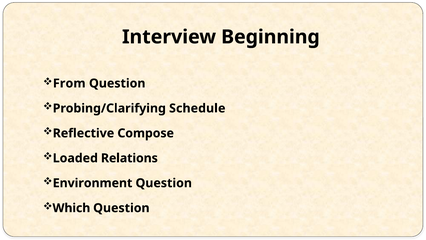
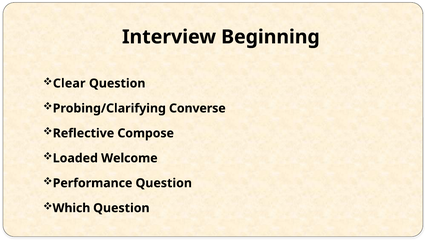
From: From -> Clear (69, 83)
Schedule: Schedule -> Converse (197, 108)
Relations: Relations -> Welcome (129, 158)
Environment: Environment -> Performance (93, 183)
